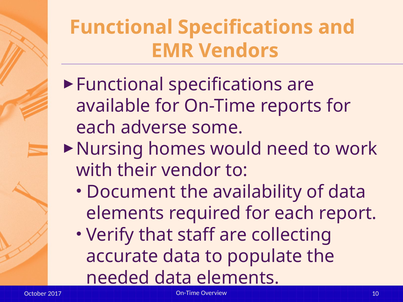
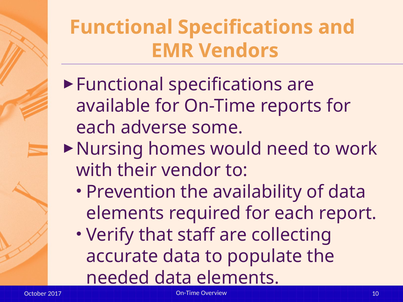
Document: Document -> Prevention (131, 192)
